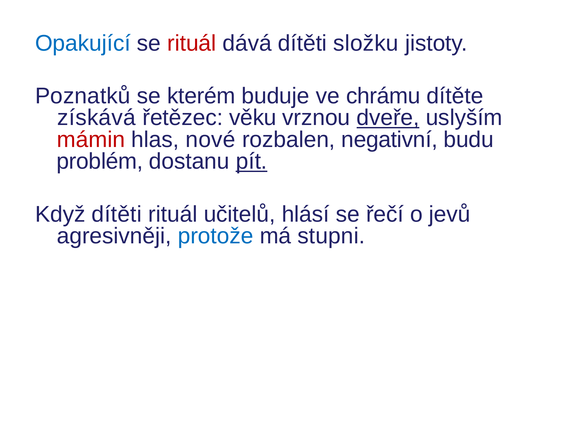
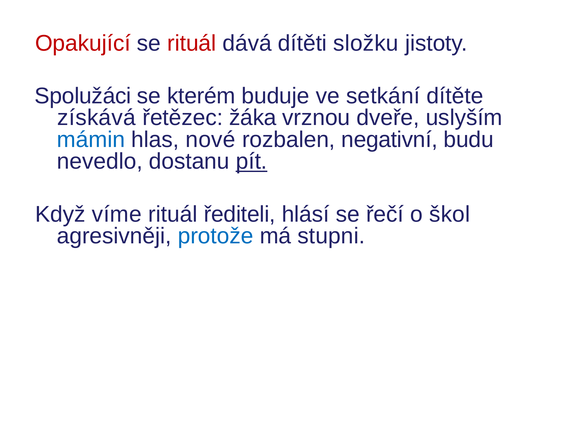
Opakující colour: blue -> red (83, 43)
Poznatků: Poznatků -> Spolužáci (83, 96)
chrámu: chrámu -> setkání (383, 96)
věku: věku -> žáka (253, 118)
dveře underline: present -> none (388, 118)
mámin colour: red -> blue (91, 140)
problém: problém -> nevedlo (100, 161)
Když dítěti: dítěti -> víme (117, 214)
učitelů: učitelů -> řediteli (240, 214)
jevů: jevů -> škol (450, 214)
